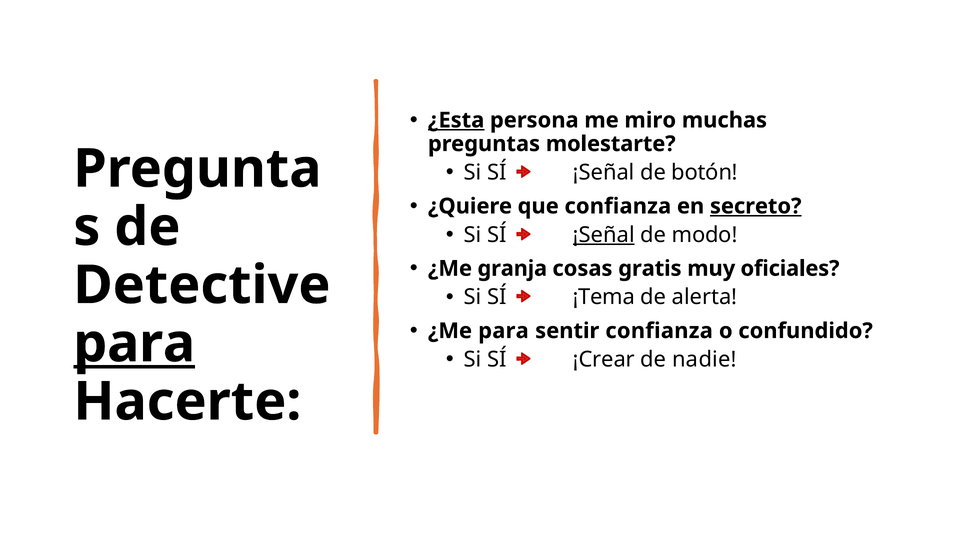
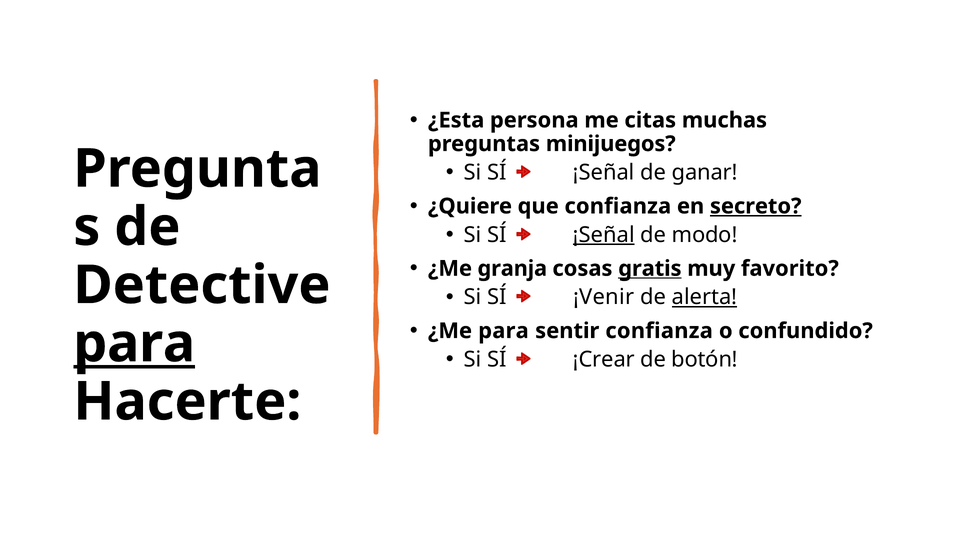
¿Esta underline: present -> none (456, 120)
miro: miro -> citas (650, 120)
molestarte: molestarte -> minijuegos (611, 144)
botón: botón -> ganar (705, 172)
gratis underline: none -> present (650, 268)
oficiales: oficiales -> favorito (790, 268)
¡Tema: ¡Tema -> ¡Venir (604, 297)
alerta underline: none -> present (705, 297)
nadie: nadie -> botón (705, 359)
